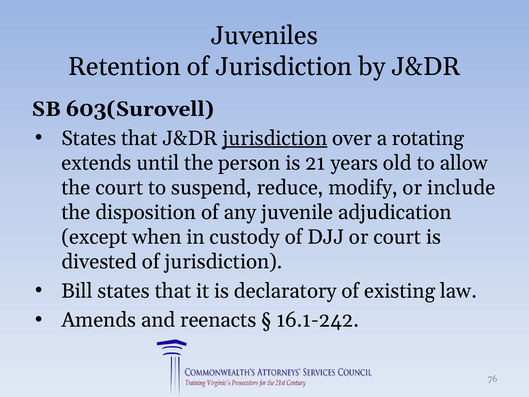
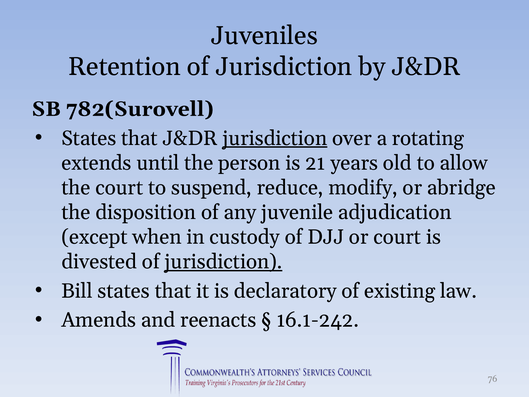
603(Surovell: 603(Surovell -> 782(Surovell (140, 109)
include: include -> abridge (461, 188)
jurisdiction underline: none -> present (224, 262)
